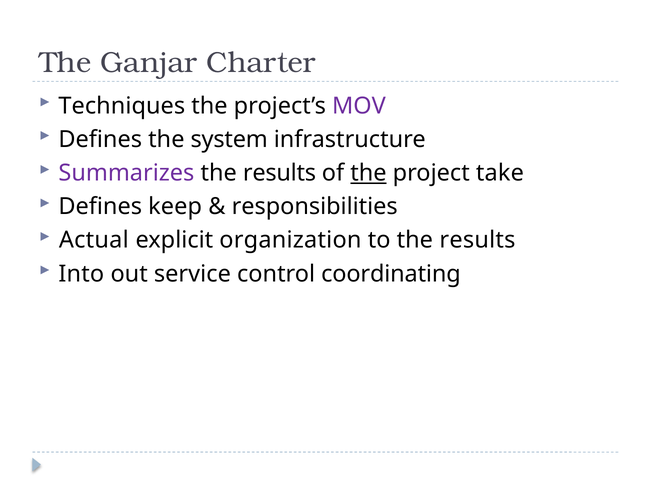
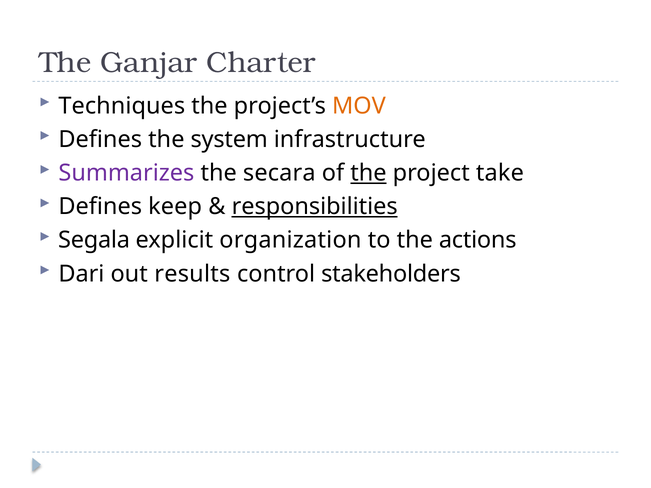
MOV colour: purple -> orange (359, 106)
results: results -> secara (279, 173)
responsibilities underline: none -> present (315, 207)
Actual: Actual -> Segala (94, 240)
to the results: results -> actions (478, 240)
Into: Into -> Dari (81, 274)
service: service -> results (192, 274)
coordinating: coordinating -> stakeholders (391, 274)
